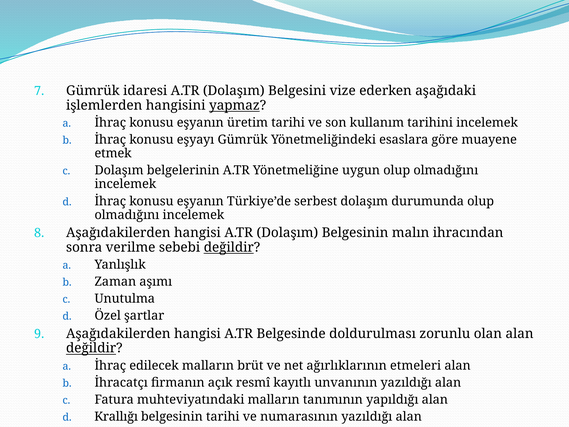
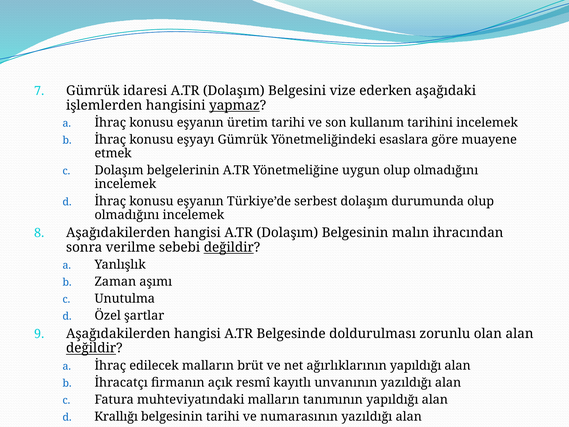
ağırlıklarının etmeleri: etmeleri -> yapıldığı (416, 365)
